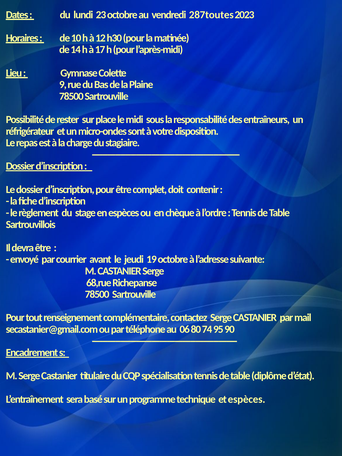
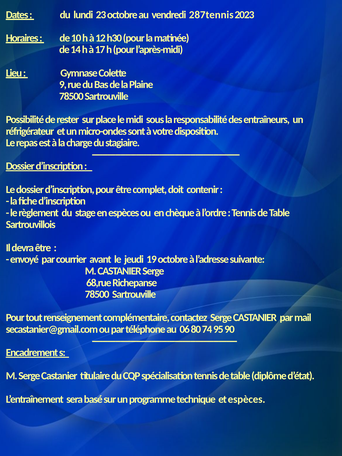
287toutes: 287toutes -> 287tennis (211, 15)
